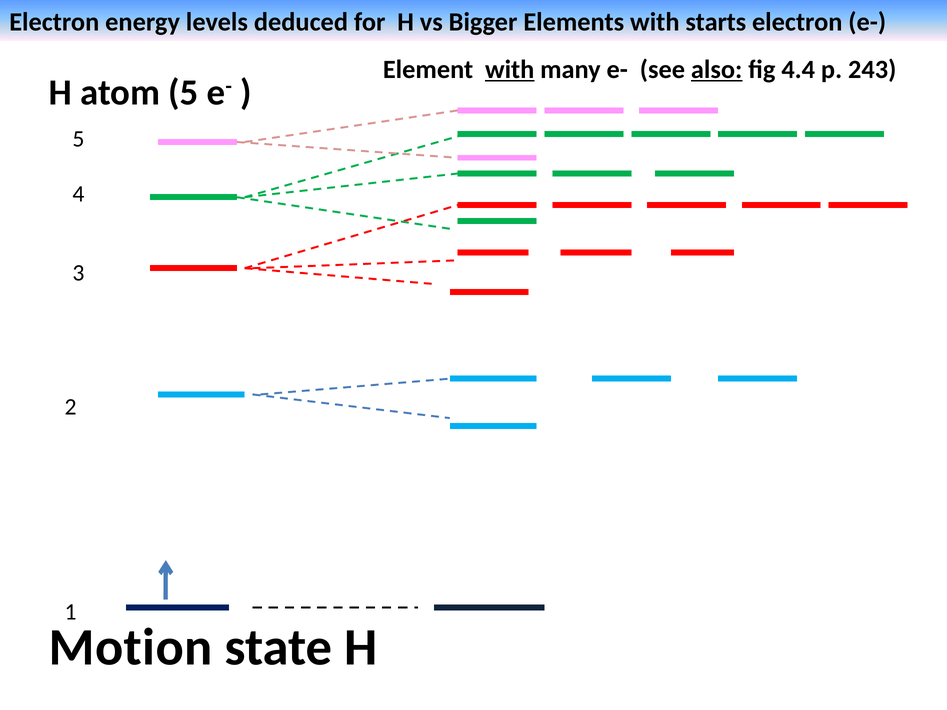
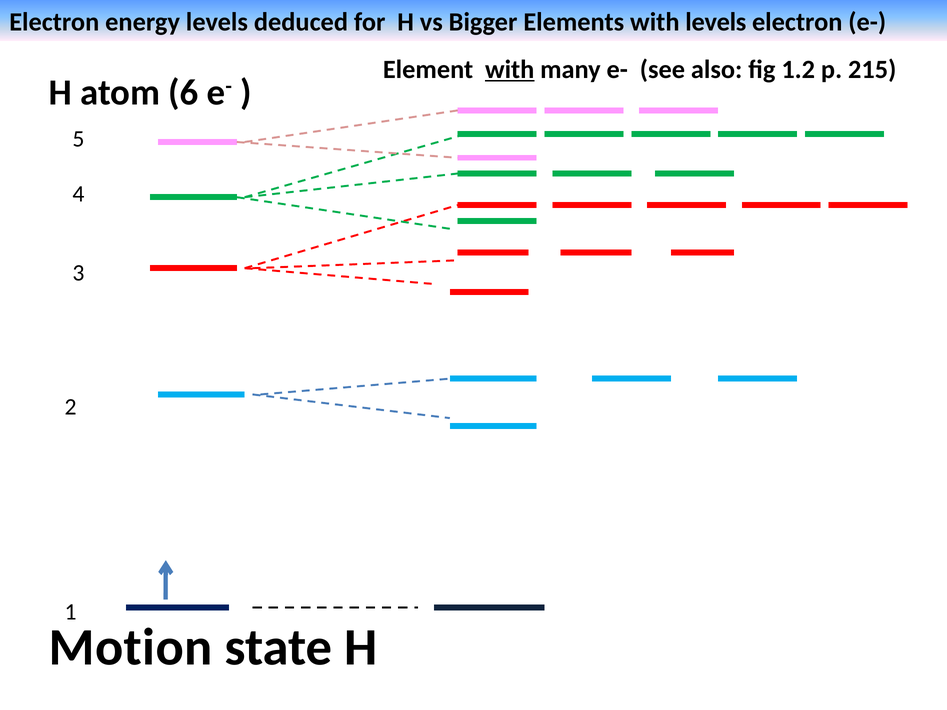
with starts: starts -> levels (716, 22)
also underline: present -> none (717, 70)
4.4: 4.4 -> 1.2 (798, 70)
243: 243 -> 215 (872, 70)
atom 5: 5 -> 6 (183, 92)
